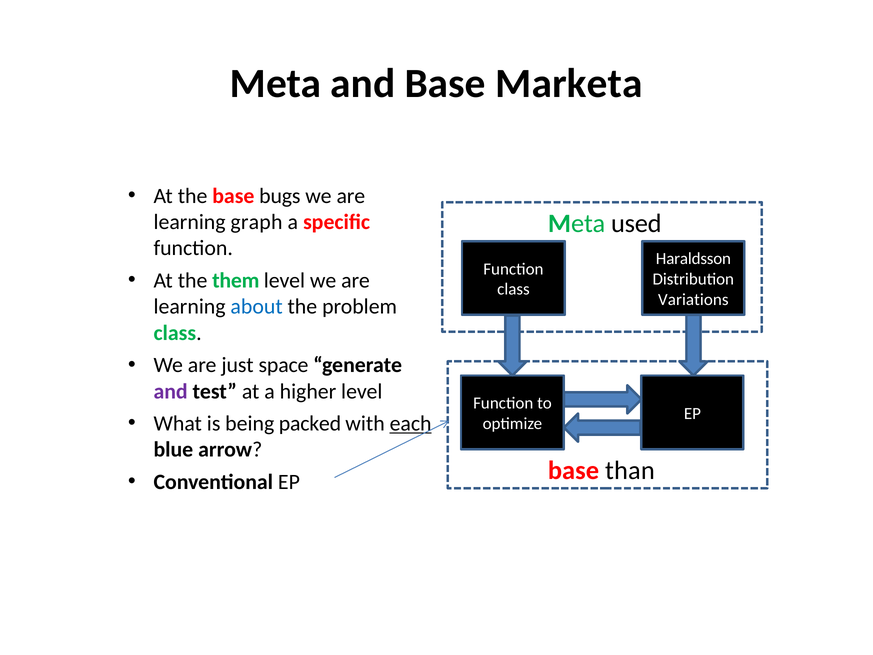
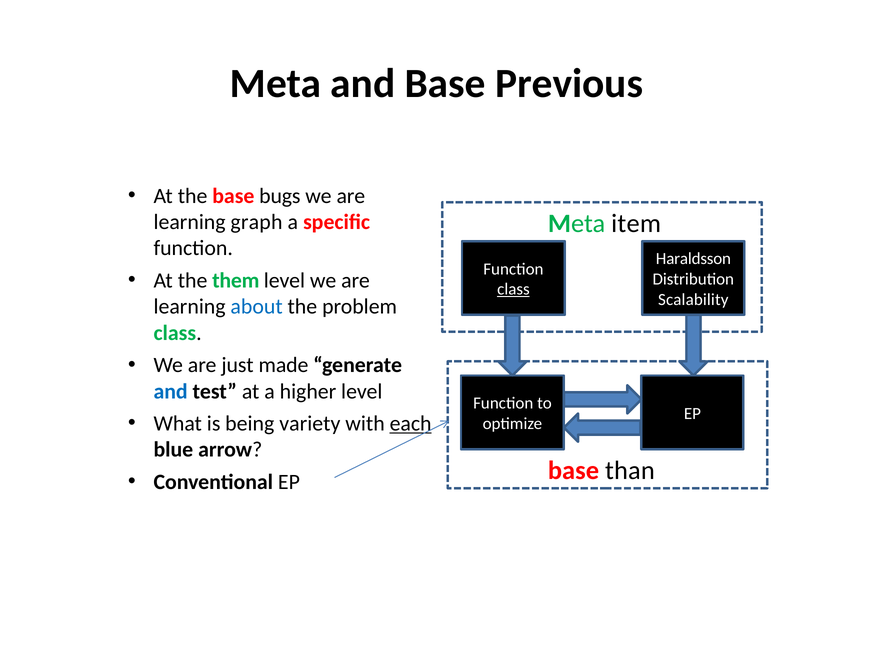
Marketa: Marketa -> Previous (569, 84)
used: used -> item (636, 223)
class underline: none -> present (513, 289)
Variations: Variations -> Scalability (693, 299)
space: space -> made (284, 365)
and colour: purple -> blue (171, 391)
packed: packed -> variety (310, 423)
